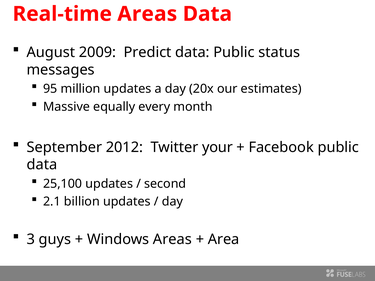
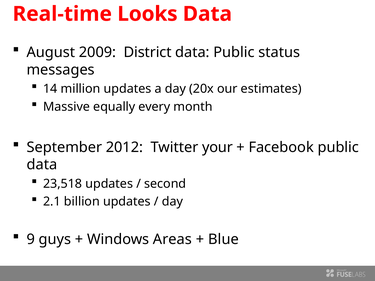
Real-time Areas: Areas -> Looks (147, 14)
Predict: Predict -> District (148, 52)
95: 95 -> 14 (50, 89)
25,100: 25,100 -> 23,518 (63, 184)
3: 3 -> 9 (31, 239)
Area: Area -> Blue (223, 239)
